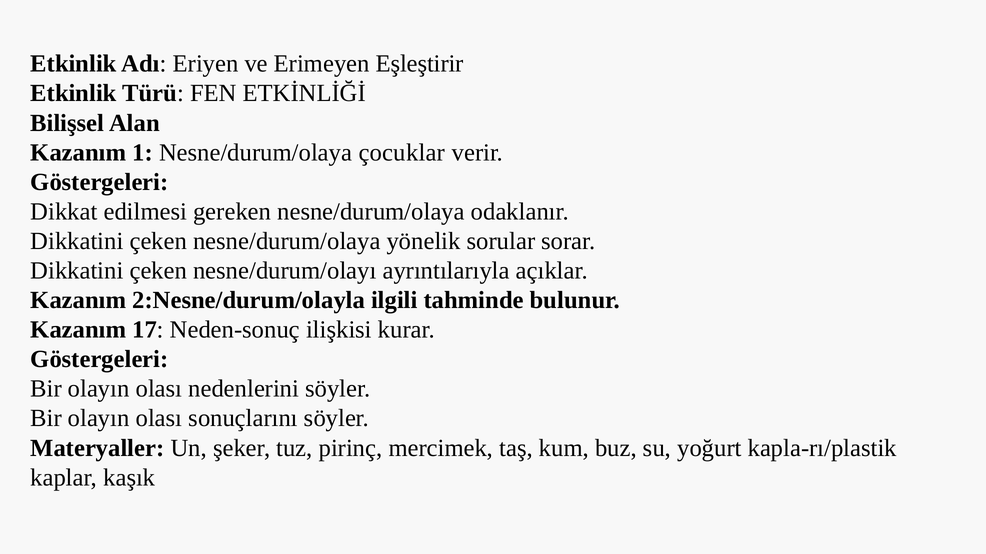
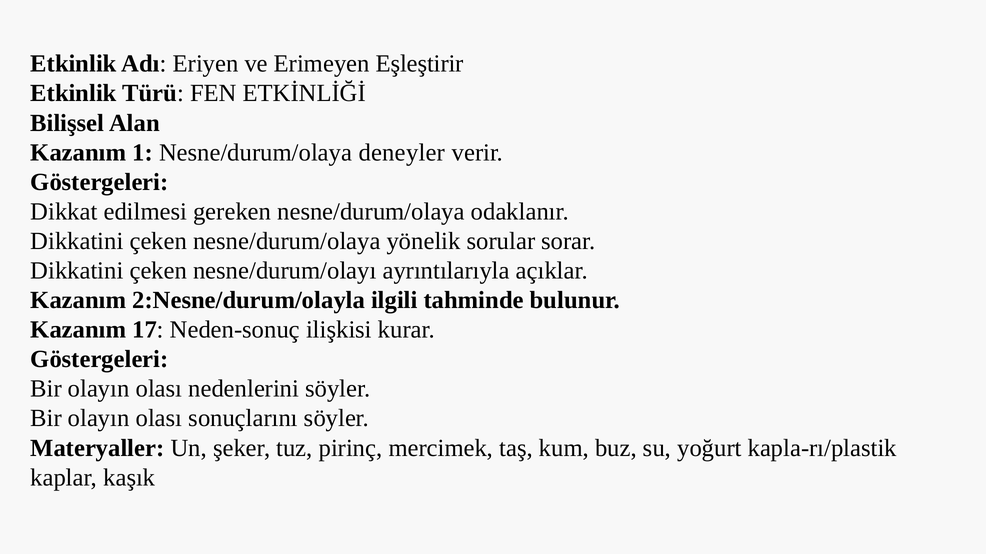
çocuklar: çocuklar -> deneyler (402, 153)
